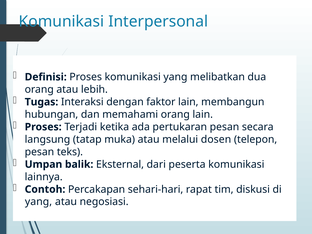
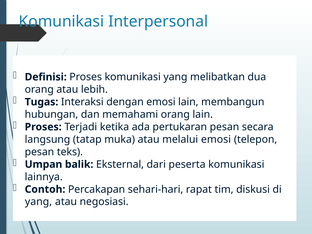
dengan faktor: faktor -> emosi (161, 102)
melalui dosen: dosen -> emosi (216, 139)
